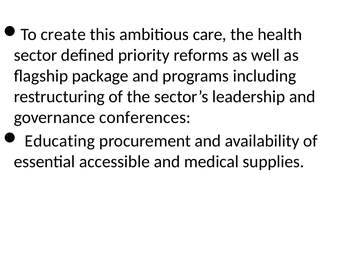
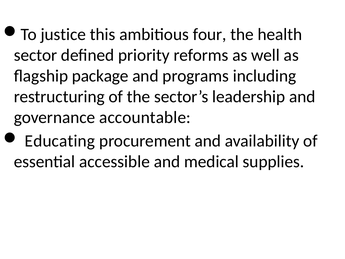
create: create -> justice (63, 34)
care: care -> four (210, 34)
conferences: conferences -> accountable (145, 117)
